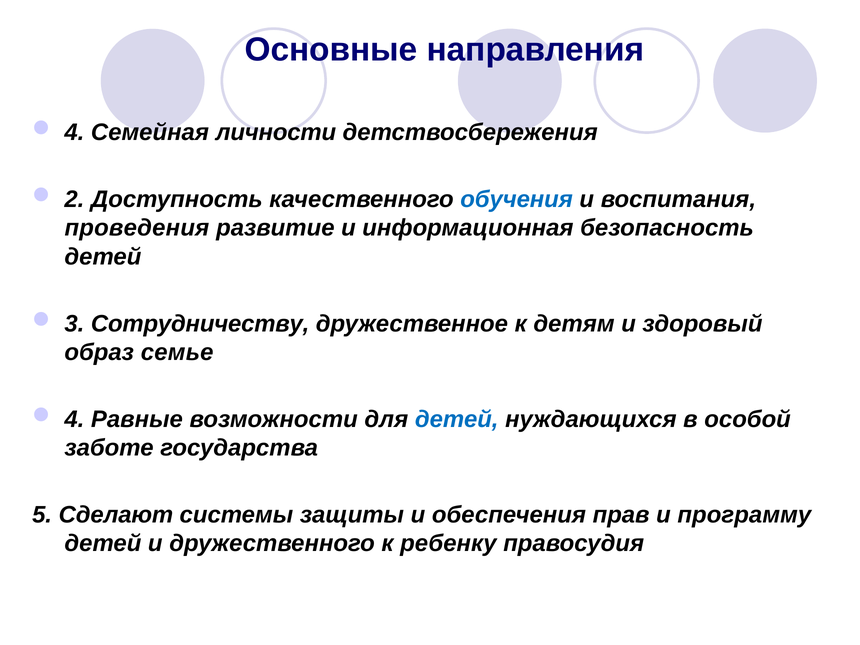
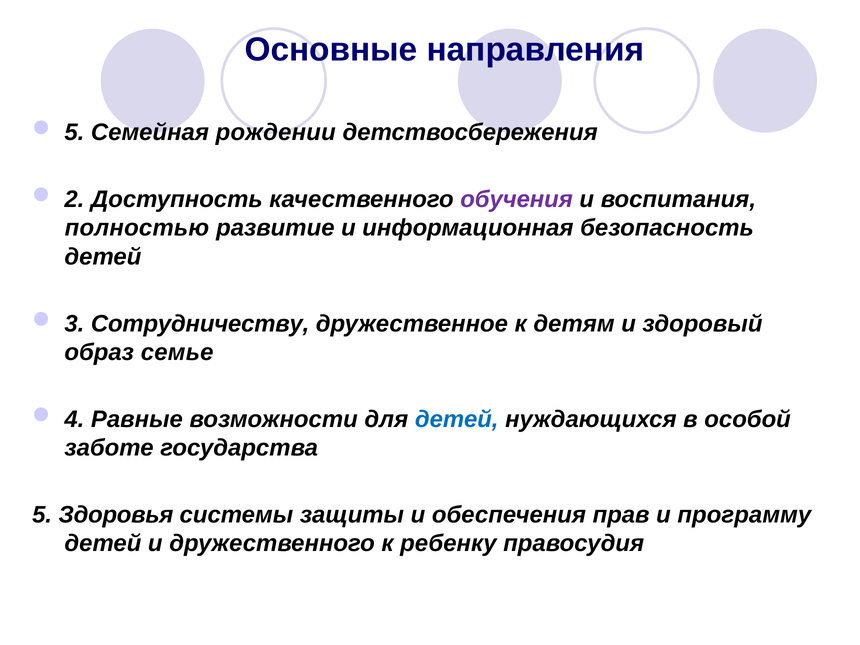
4: 4 -> 5 (74, 132)
личности: личности -> рождении (276, 132)
обучения colour: blue -> purple (517, 199)
проведения: проведения -> полностью (137, 228)
Сделают: Сделают -> Здоровья (116, 515)
